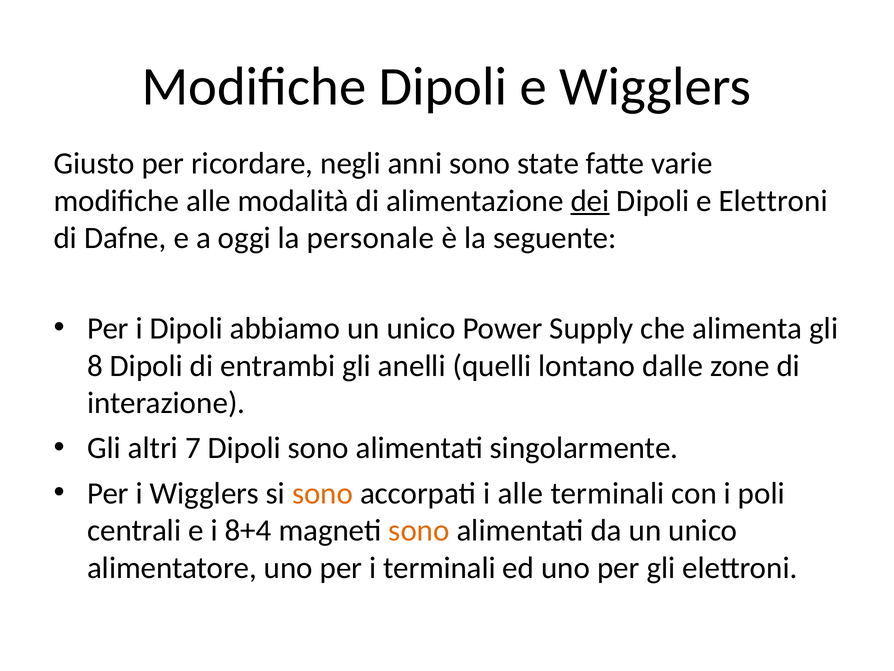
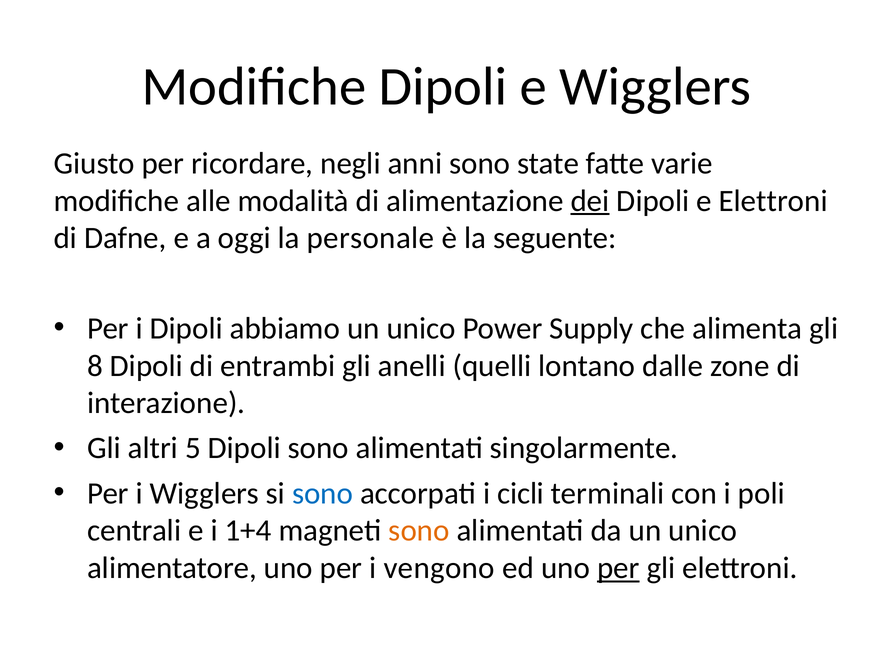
7: 7 -> 5 (193, 448)
sono colour: orange -> blue (323, 493)
i alle: alle -> cicli (521, 493)
8+4: 8+4 -> 1+4 (248, 530)
i terminali: terminali -> vengono (439, 568)
per underline: none -> present (618, 568)
